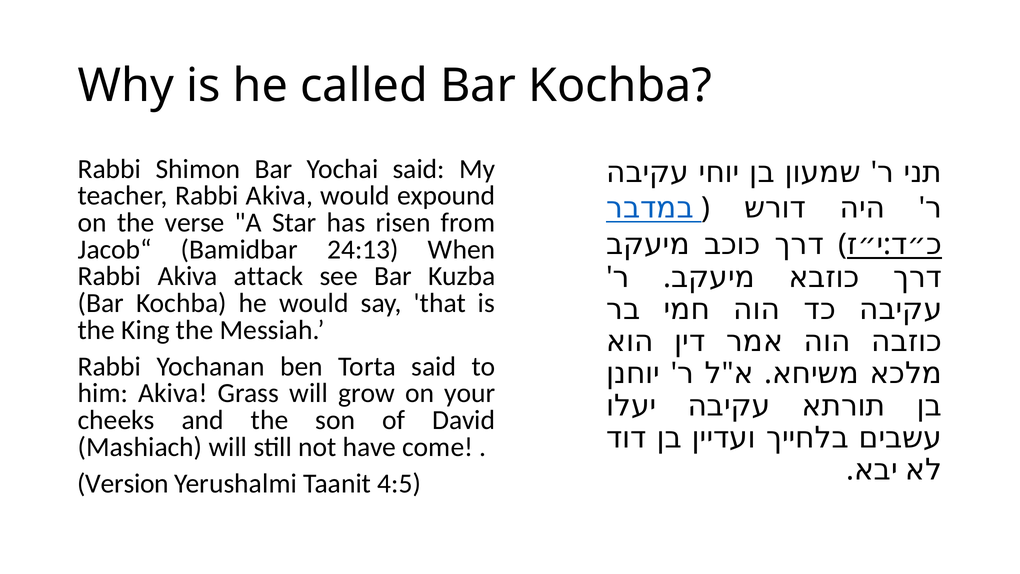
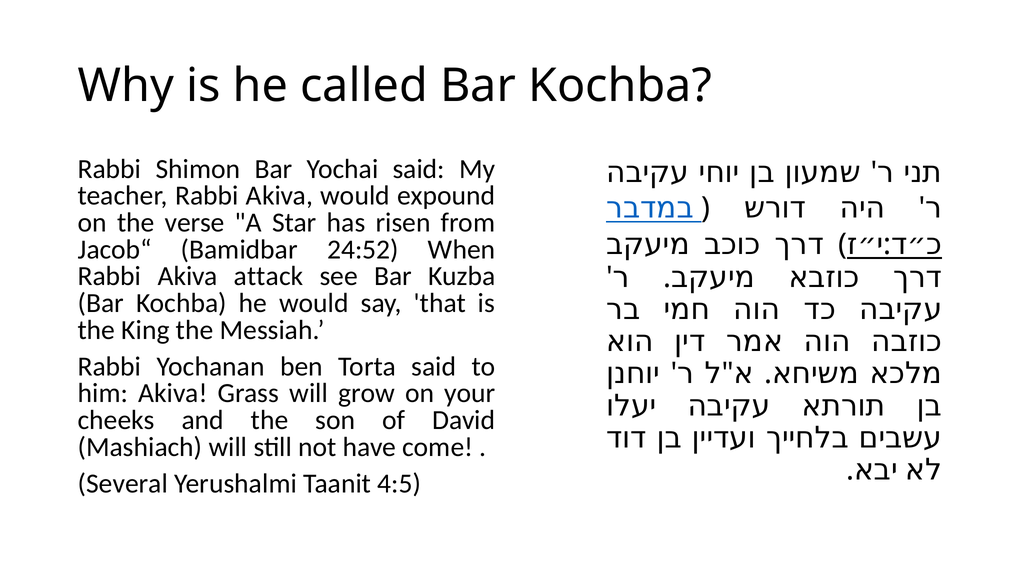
24:13: 24:13 -> 24:52 (363, 249)
Version: Version -> Several (123, 483)
